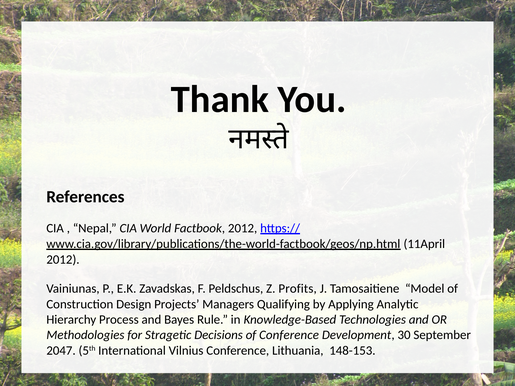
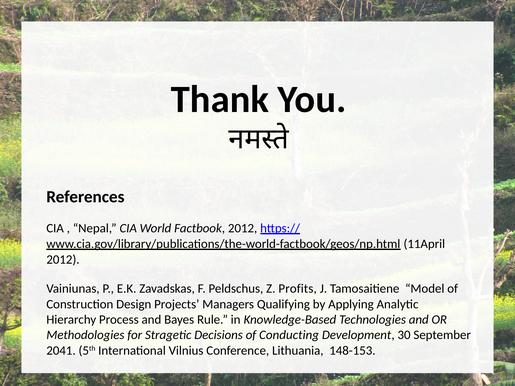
of Conference: Conference -> Conducting (289, 335)
2047: 2047 -> 2041 (61, 351)
